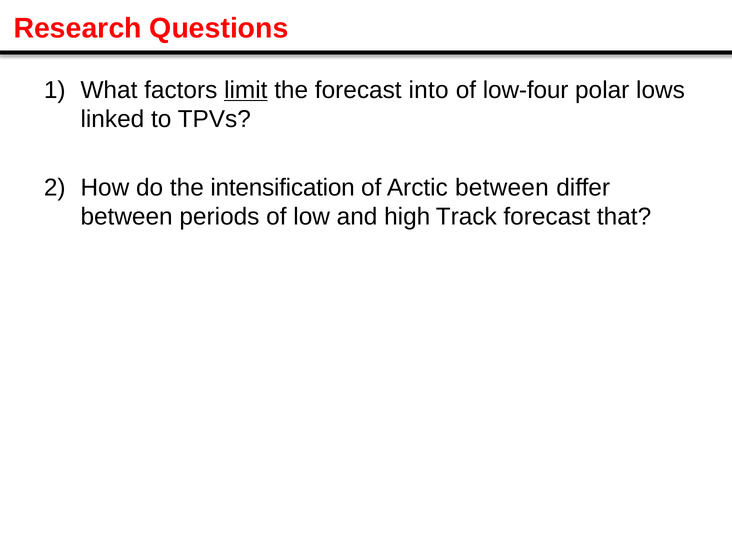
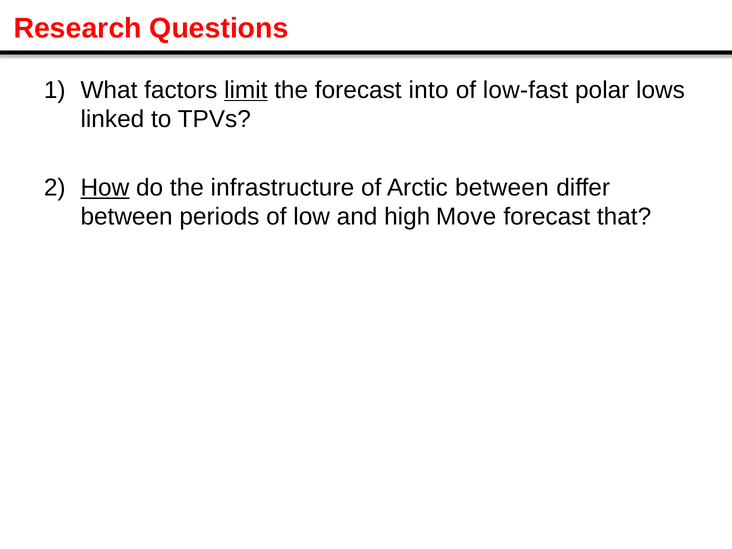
low-four: low-four -> low-fast (525, 90)
How underline: none -> present (105, 188)
intensification: intensification -> infrastructure (282, 188)
Track: Track -> Move (466, 217)
